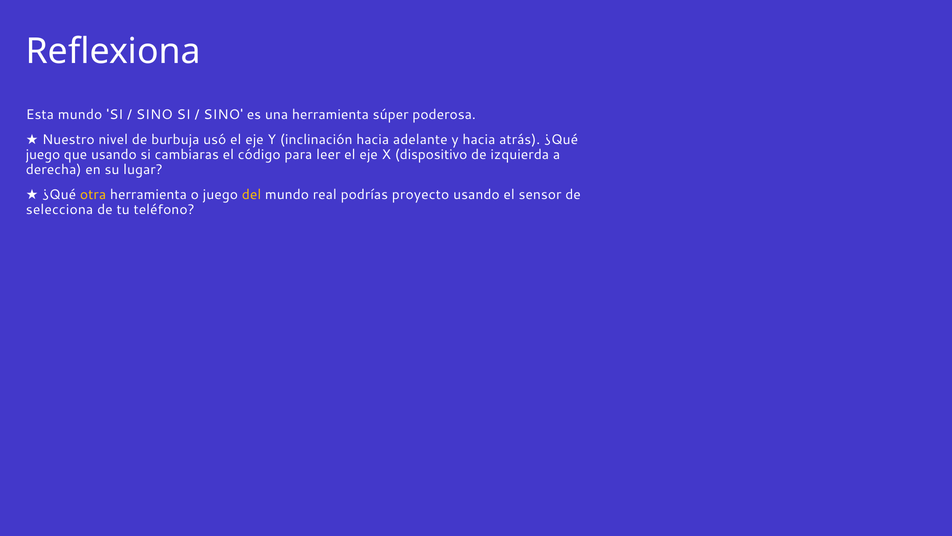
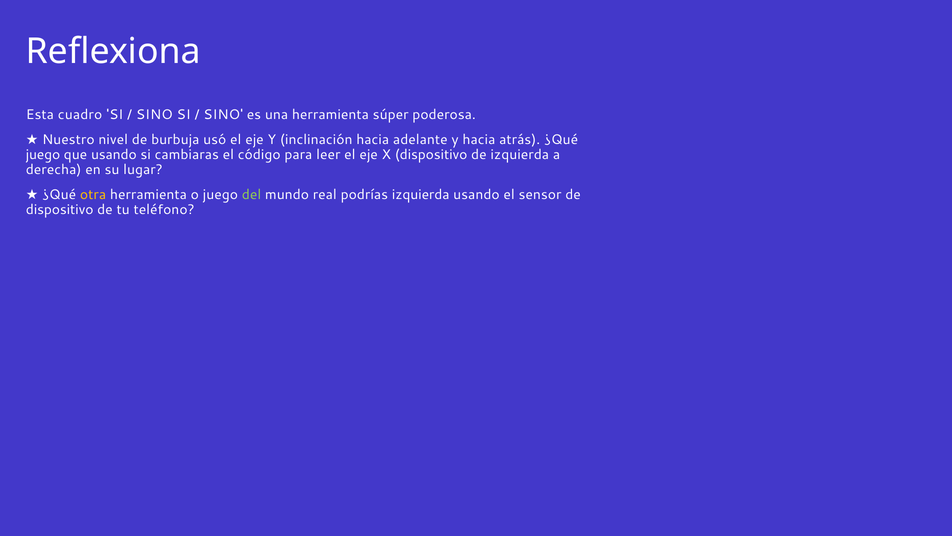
Esta mundo: mundo -> cuadro (80, 115)
del colour: yellow -> light green (252, 194)
podrías proyecto: proyecto -> izquierda (421, 194)
selecciona: selecciona -> dispositivo (60, 209)
